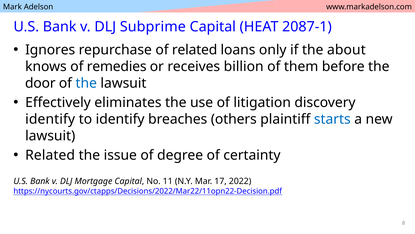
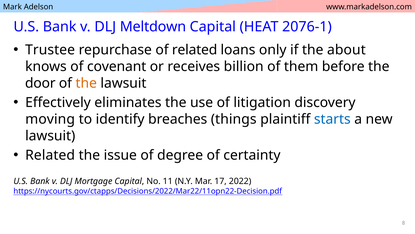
Subprime: Subprime -> Meltdown (153, 27)
2087-1: 2087-1 -> 2076-1 (307, 27)
Ignores: Ignores -> Trustee (50, 50)
remedies: remedies -> covenant (117, 66)
the colour: blue -> orange (86, 83)
identify: identify -> moving (50, 119)
others: others -> things (234, 119)
